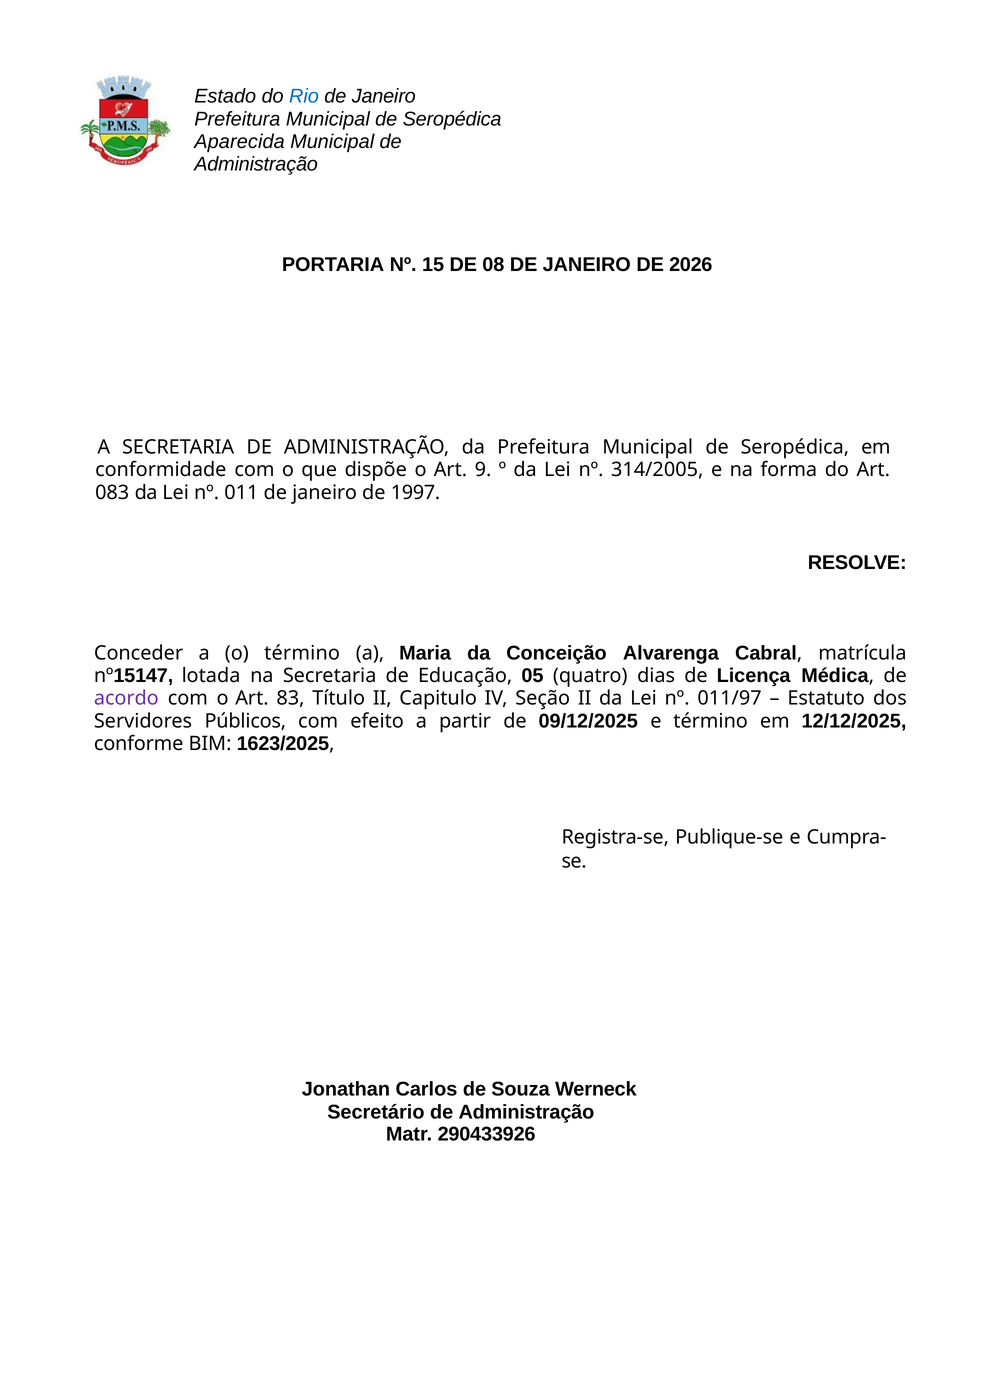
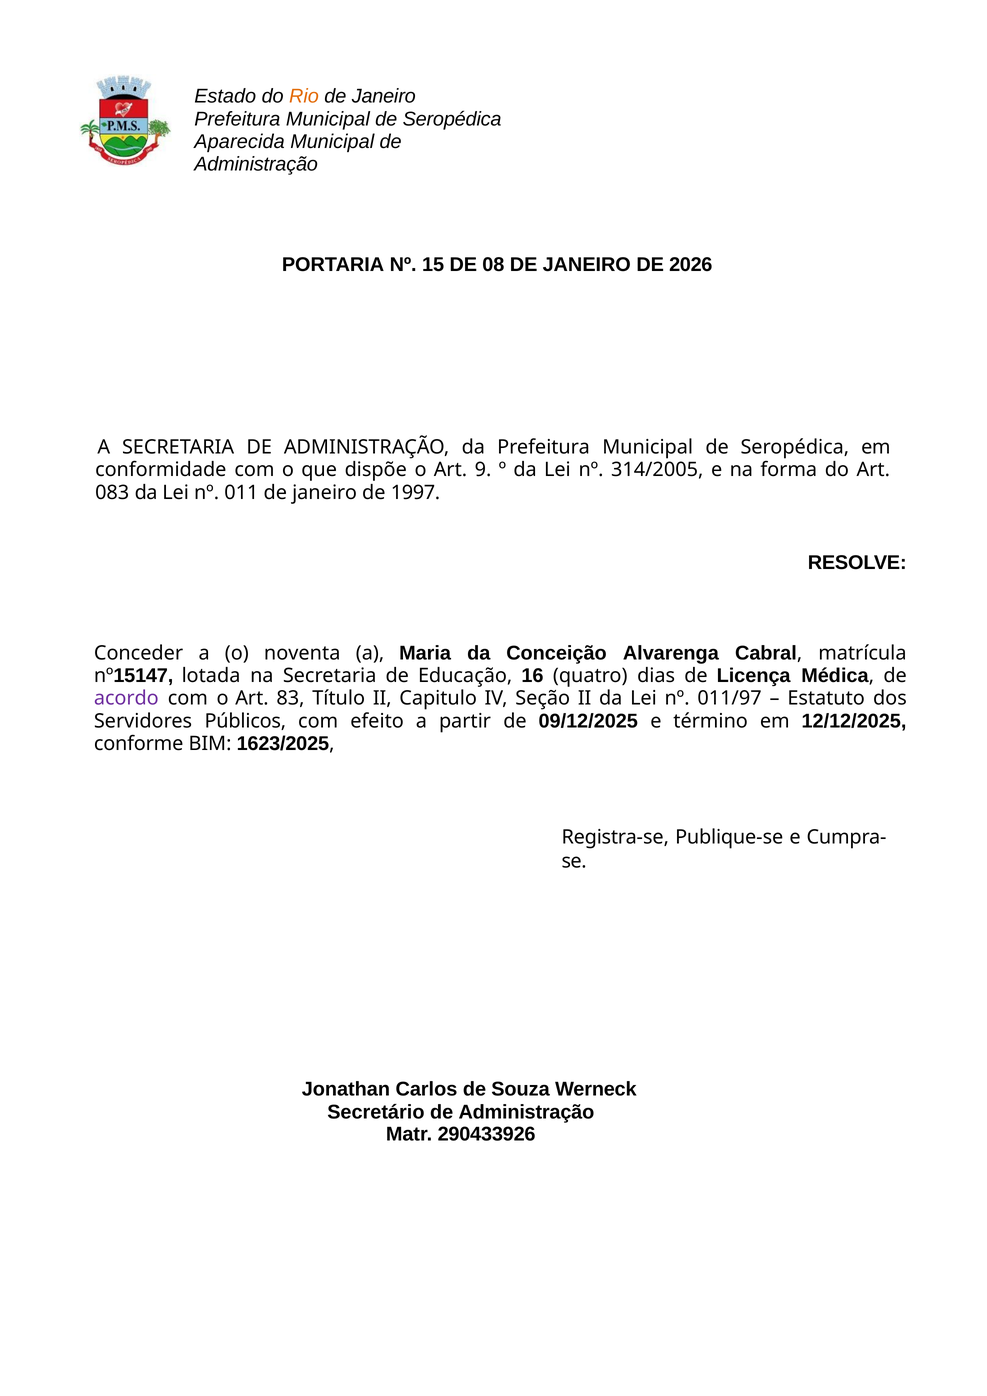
Rio colour: blue -> orange (304, 96)
o término: término -> noventa (302, 653)
05: 05 -> 16 (533, 676)
